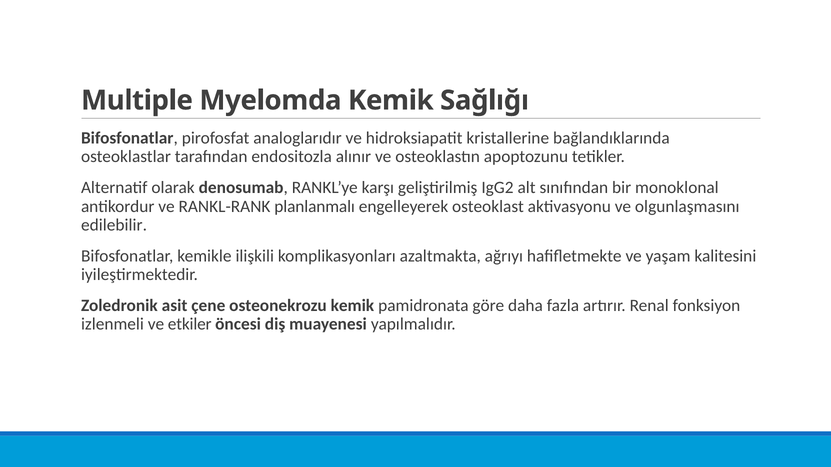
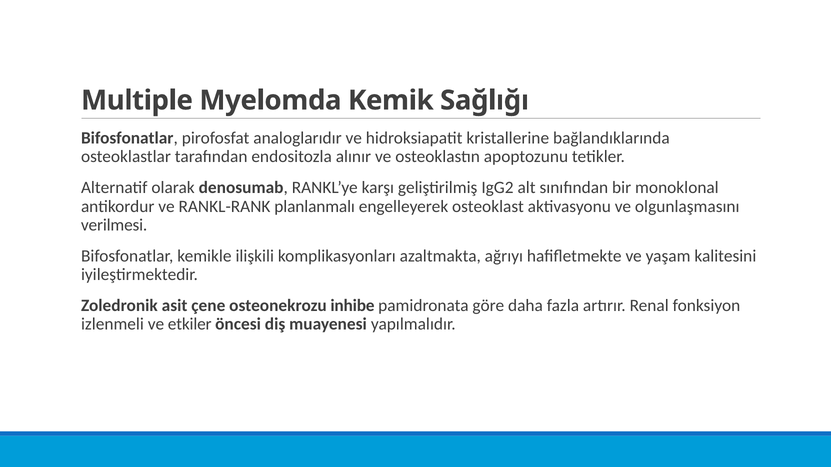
edilebilir: edilebilir -> verilmesi (114, 225)
osteonekrozu kemik: kemik -> inhibe (352, 306)
